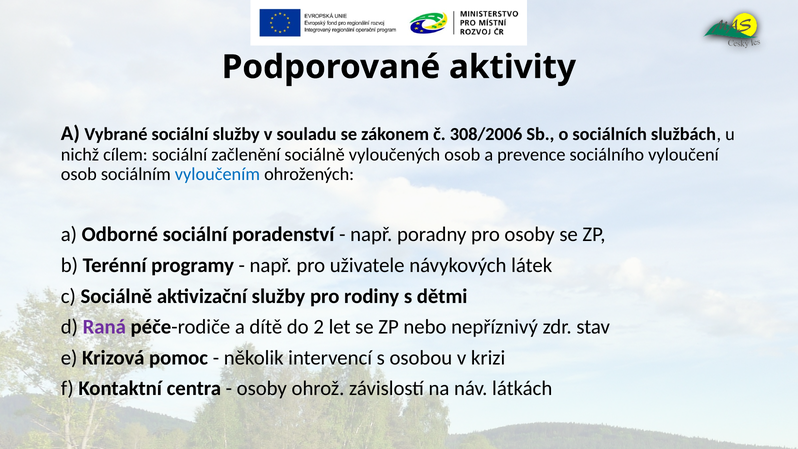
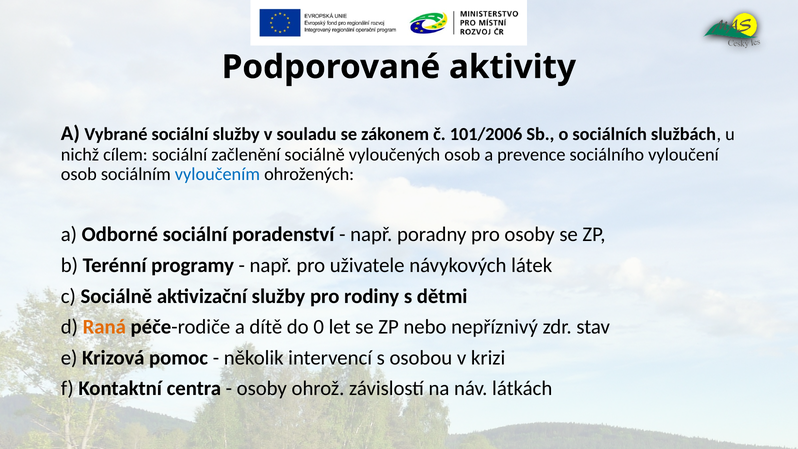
308/2006: 308/2006 -> 101/2006 (486, 134)
Raná colour: purple -> orange (104, 327)
2: 2 -> 0 (319, 327)
